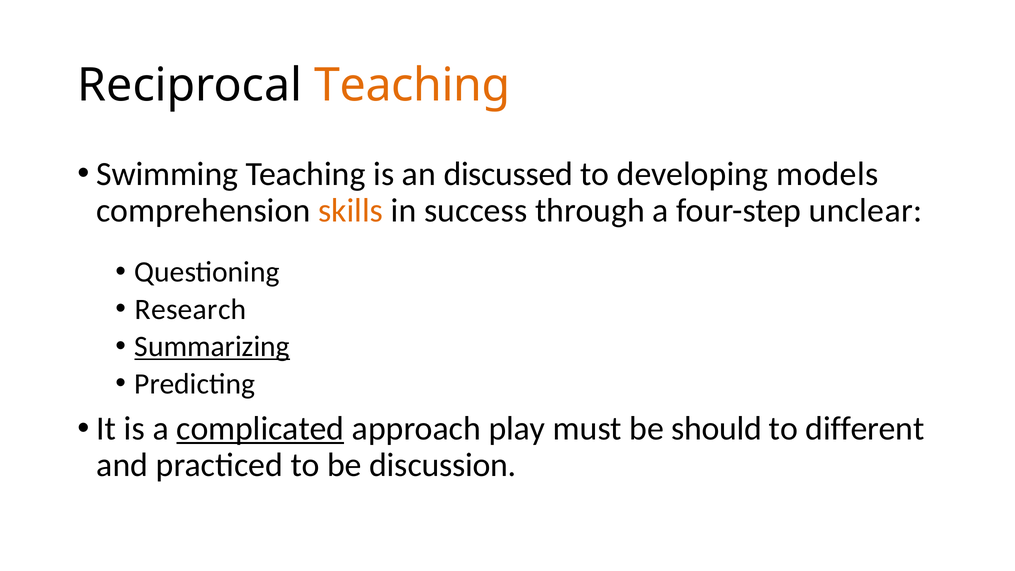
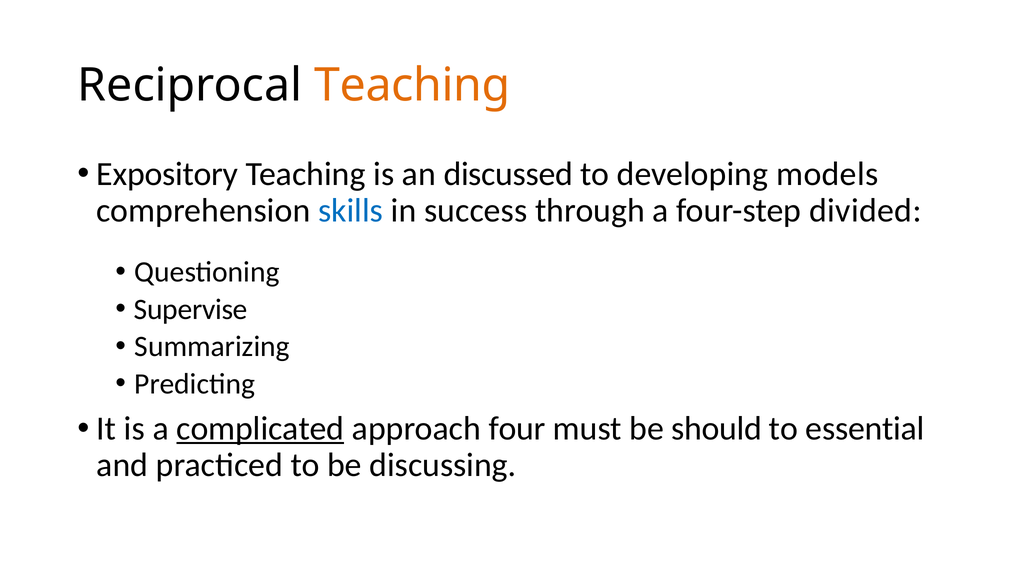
Swimming: Swimming -> Expository (167, 174)
skills colour: orange -> blue (351, 210)
unclear: unclear -> divided (865, 210)
Research: Research -> Supervise (191, 309)
Summarizing underline: present -> none (212, 347)
play: play -> four (517, 429)
different: different -> essential (865, 429)
discussion: discussion -> discussing (443, 465)
